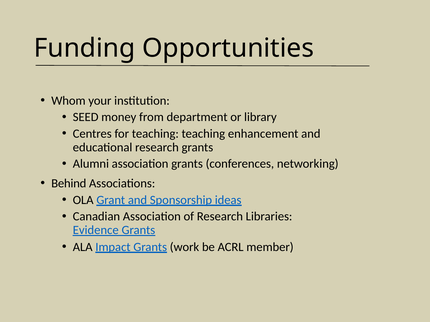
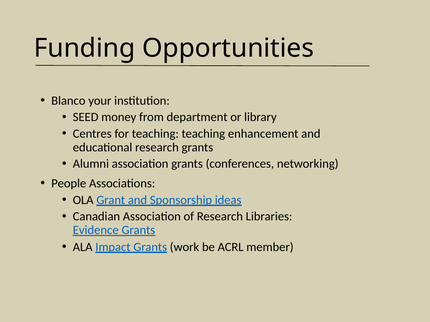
Whom: Whom -> Blanco (68, 101)
Behind: Behind -> People (69, 183)
